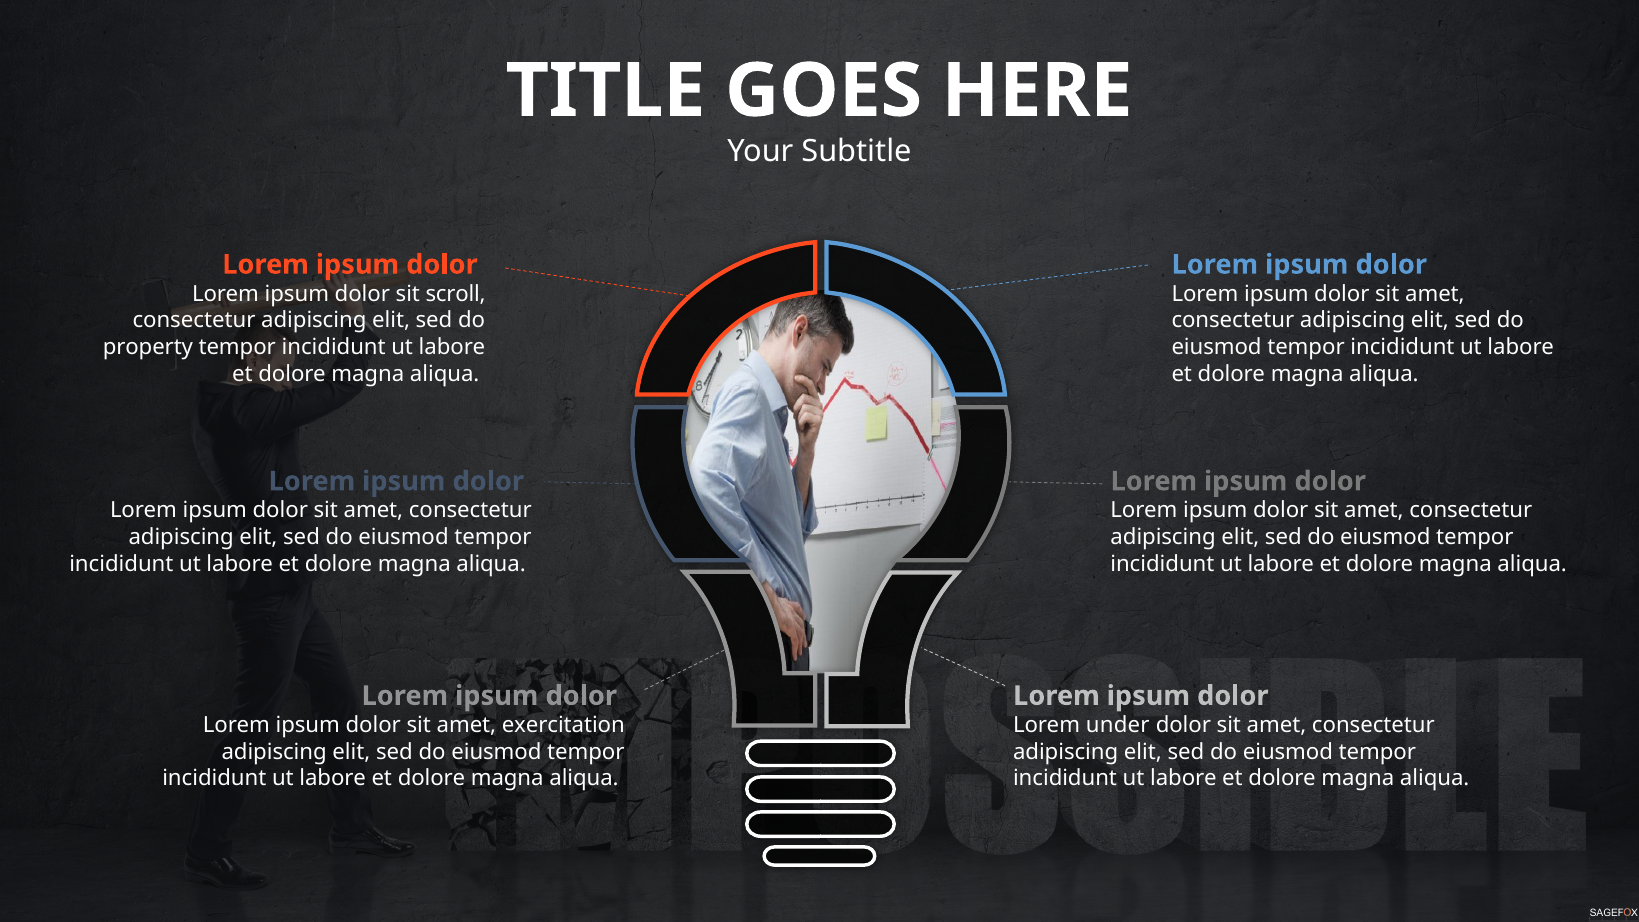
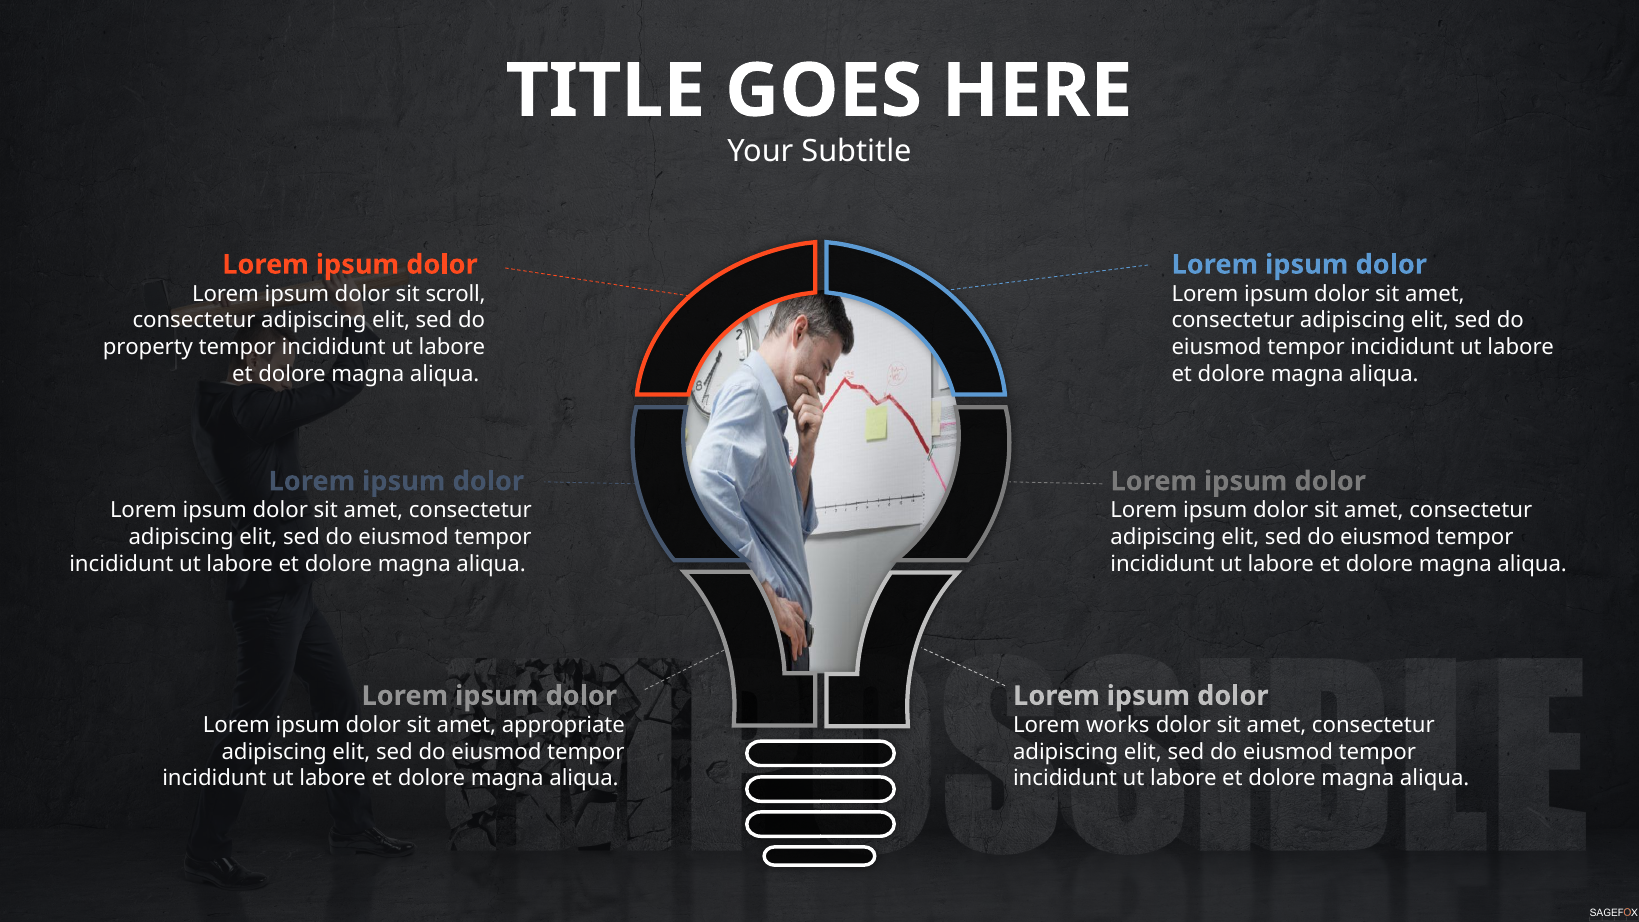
exercitation: exercitation -> appropriate (563, 725)
under: under -> works (1118, 725)
